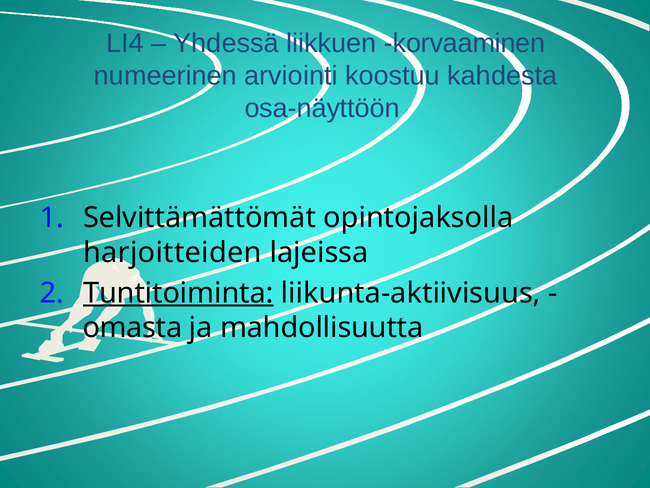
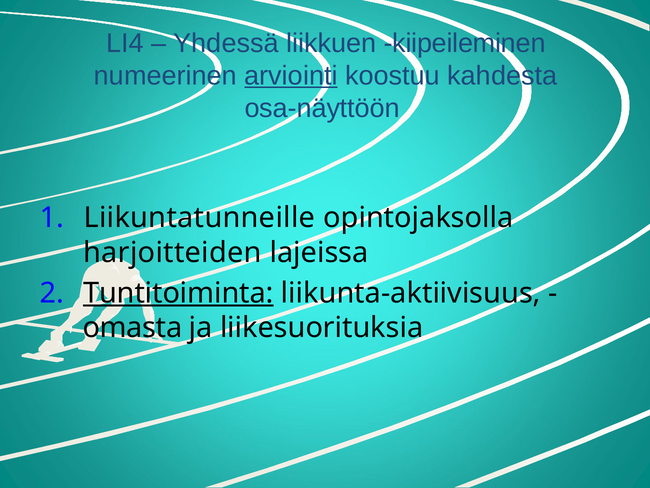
korvaaminen: korvaaminen -> kiipeileminen (465, 43)
arviointi underline: none -> present (291, 76)
Selvittämättömät: Selvittämättömät -> Liikuntatunneille (199, 218)
mahdollisuutta: mahdollisuutta -> liikesuorituksia (322, 327)
